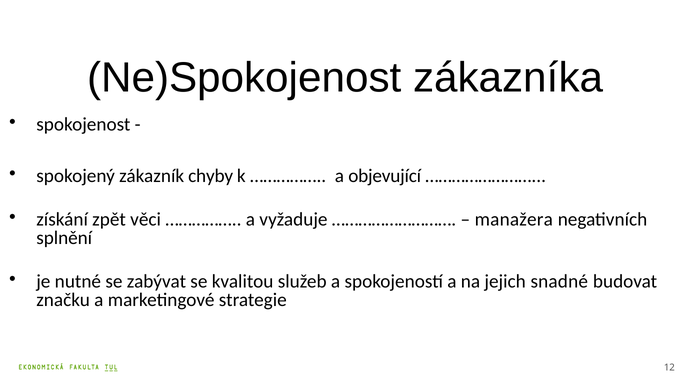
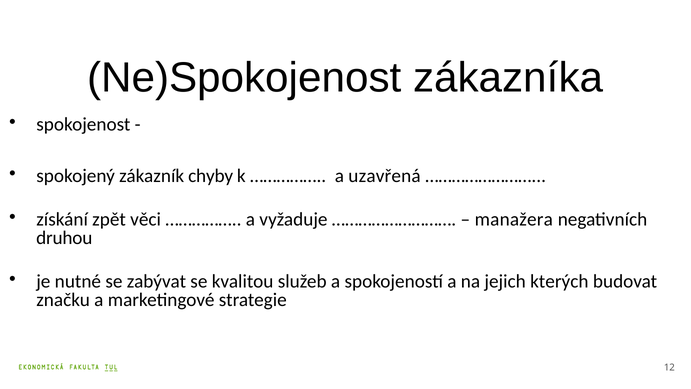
objevující: objevující -> uzavřená (385, 176)
splnění: splnění -> druhou (64, 238)
snadné: snadné -> kterých (559, 281)
